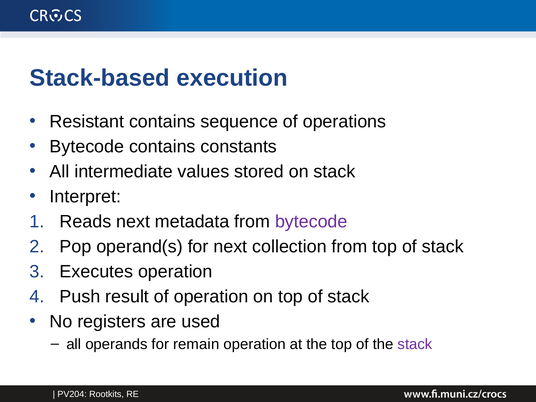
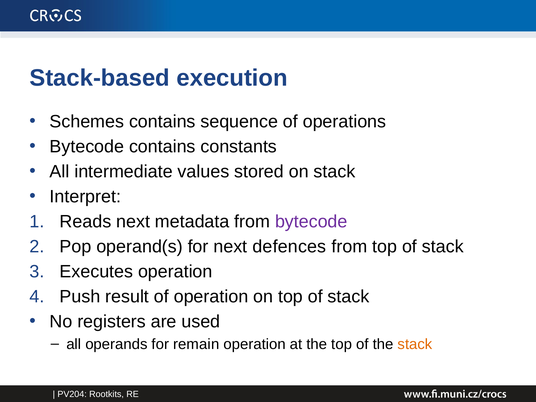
Resistant: Resistant -> Schemes (87, 122)
collection: collection -> defences (289, 247)
stack colour: purple -> orange (415, 344)
